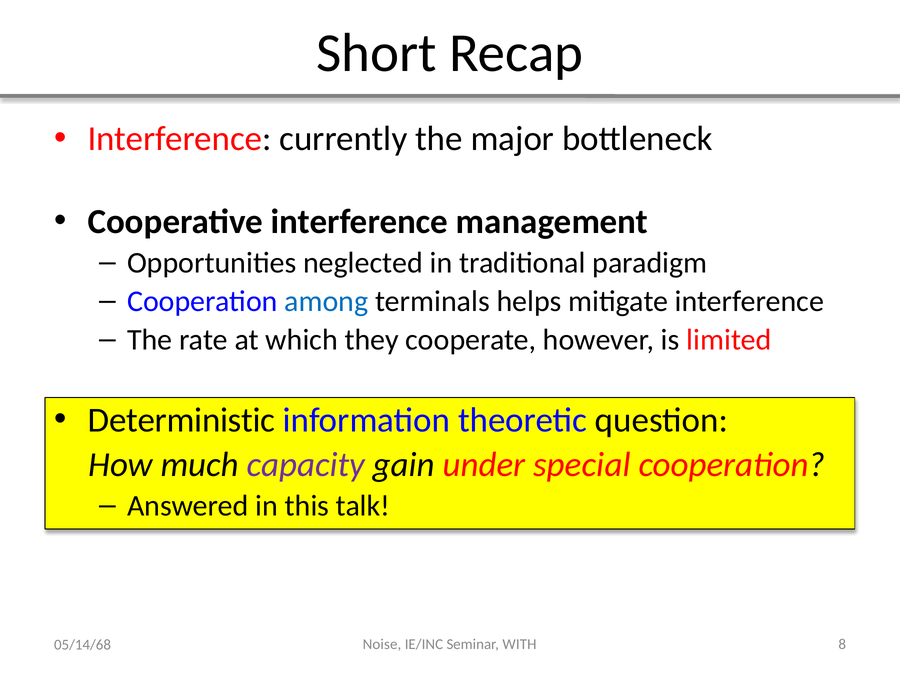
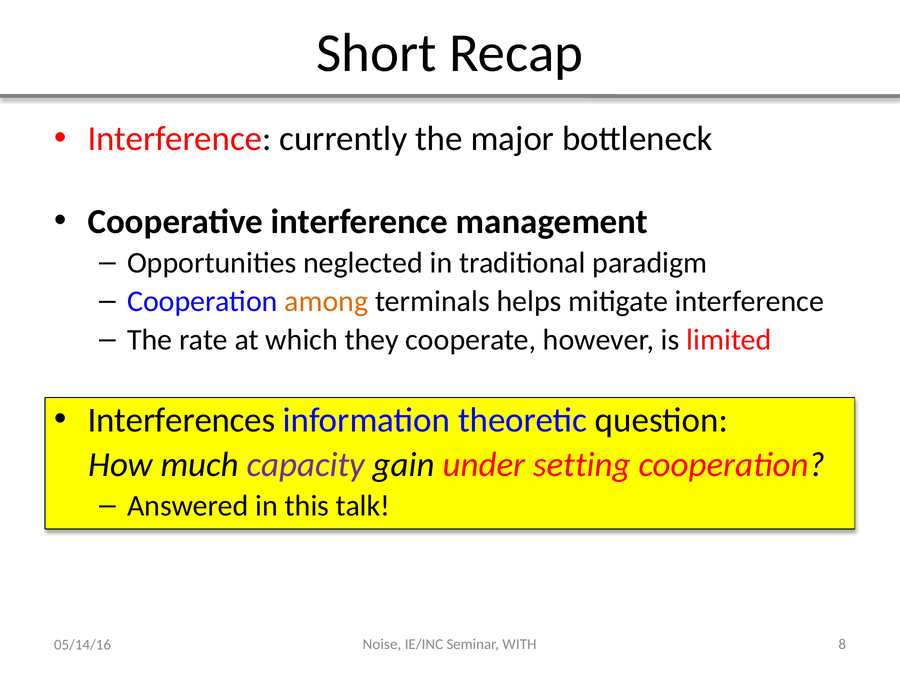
among colour: blue -> orange (326, 302)
Deterministic: Deterministic -> Interferences (181, 420)
special: special -> setting (582, 465)
05/14/68: 05/14/68 -> 05/14/16 (82, 645)
